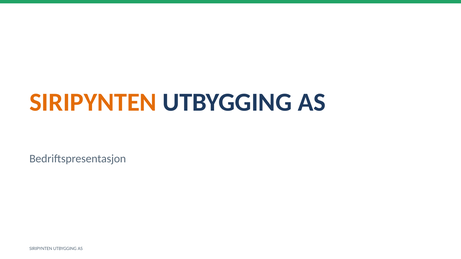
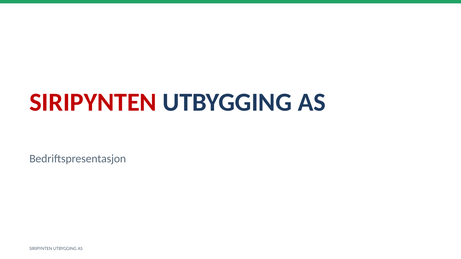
SIRIPYNTEN colour: orange -> red (93, 102)
